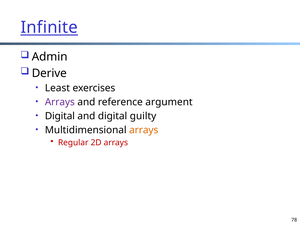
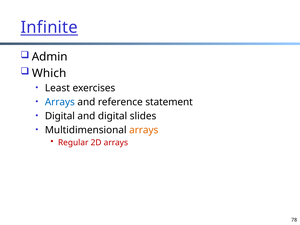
Derive: Derive -> Which (49, 73)
Arrays colour: purple -> blue (60, 102)
argument: argument -> statement (169, 102)
guilty: guilty -> slides (143, 116)
